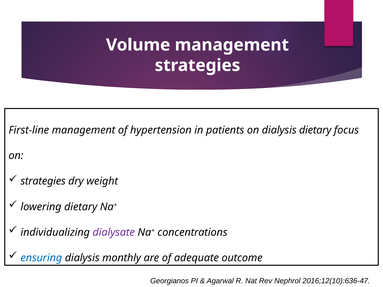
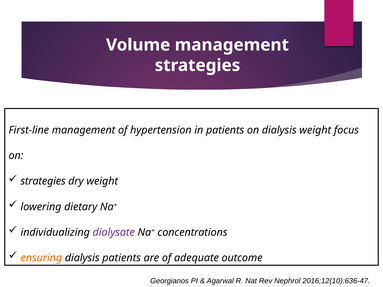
dialysis dietary: dietary -> weight (315, 130)
ensuring colour: blue -> orange (41, 258)
dialysis monthly: monthly -> patients (122, 258)
